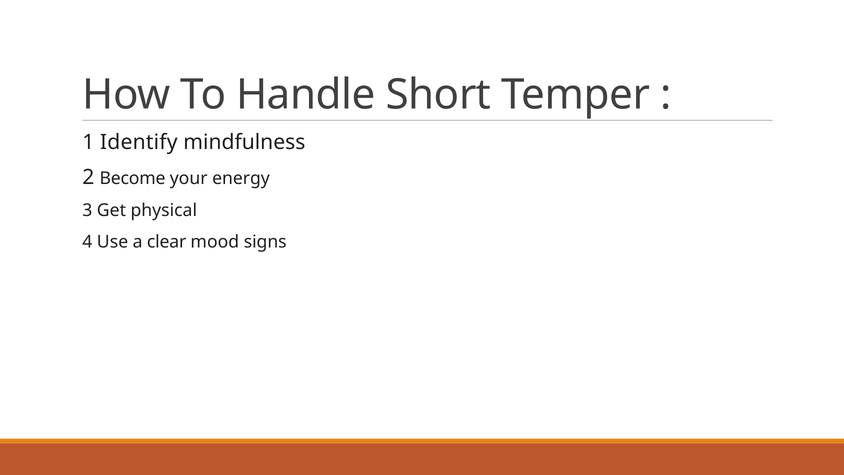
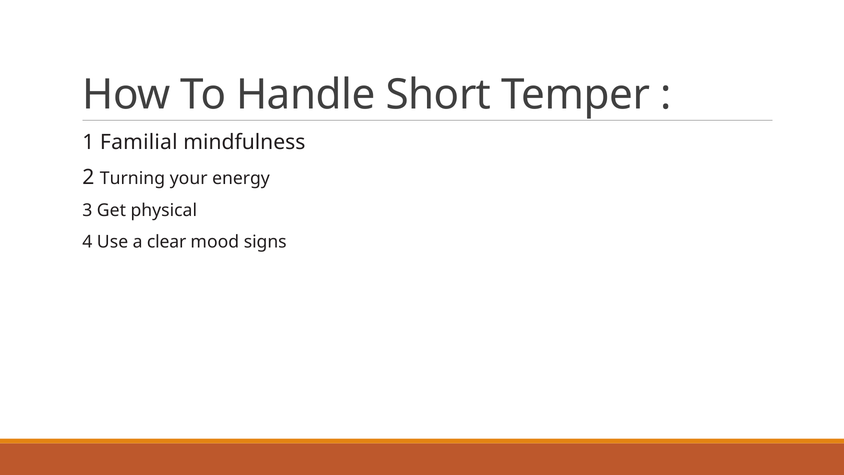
Identify: Identify -> Familial (139, 142)
Become: Become -> Turning (132, 178)
